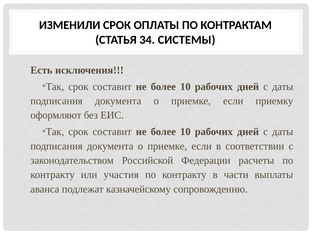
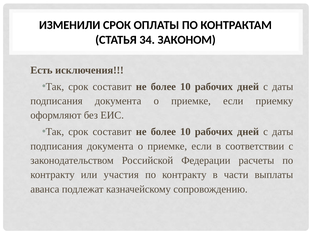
СИСТЕМЫ: СИСТЕМЫ -> ЗАКОНОМ (187, 40)
